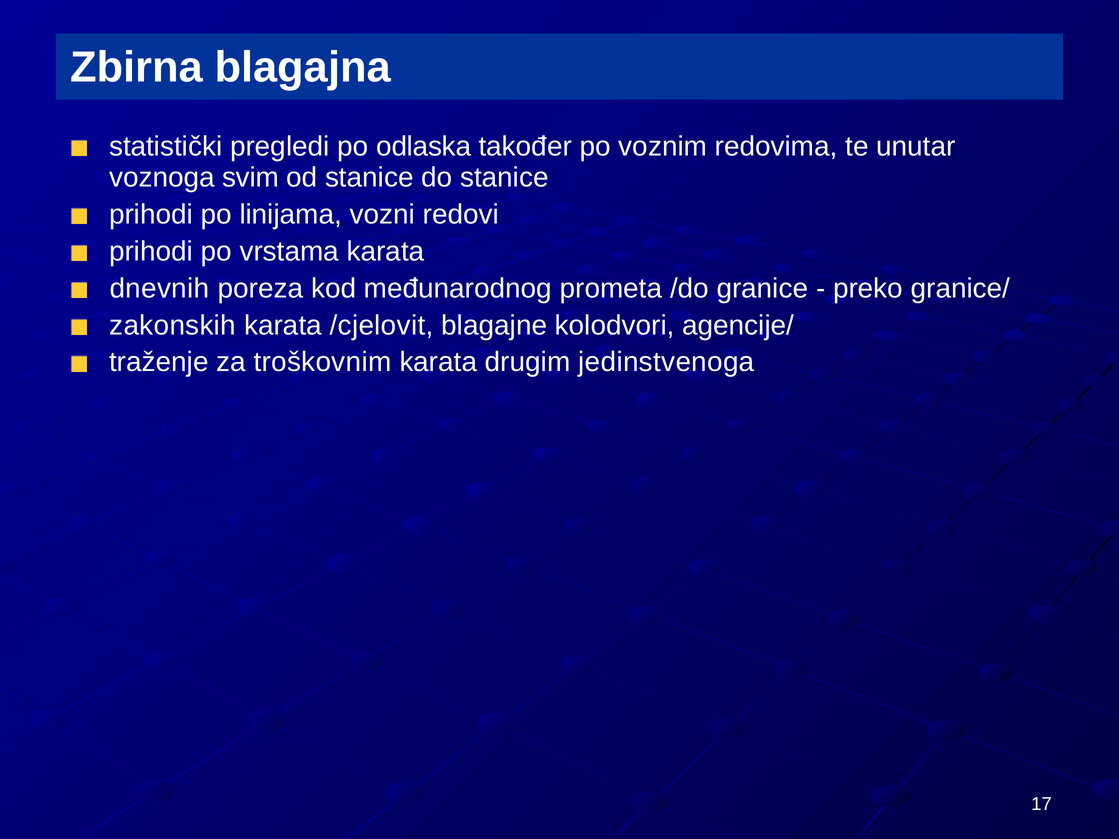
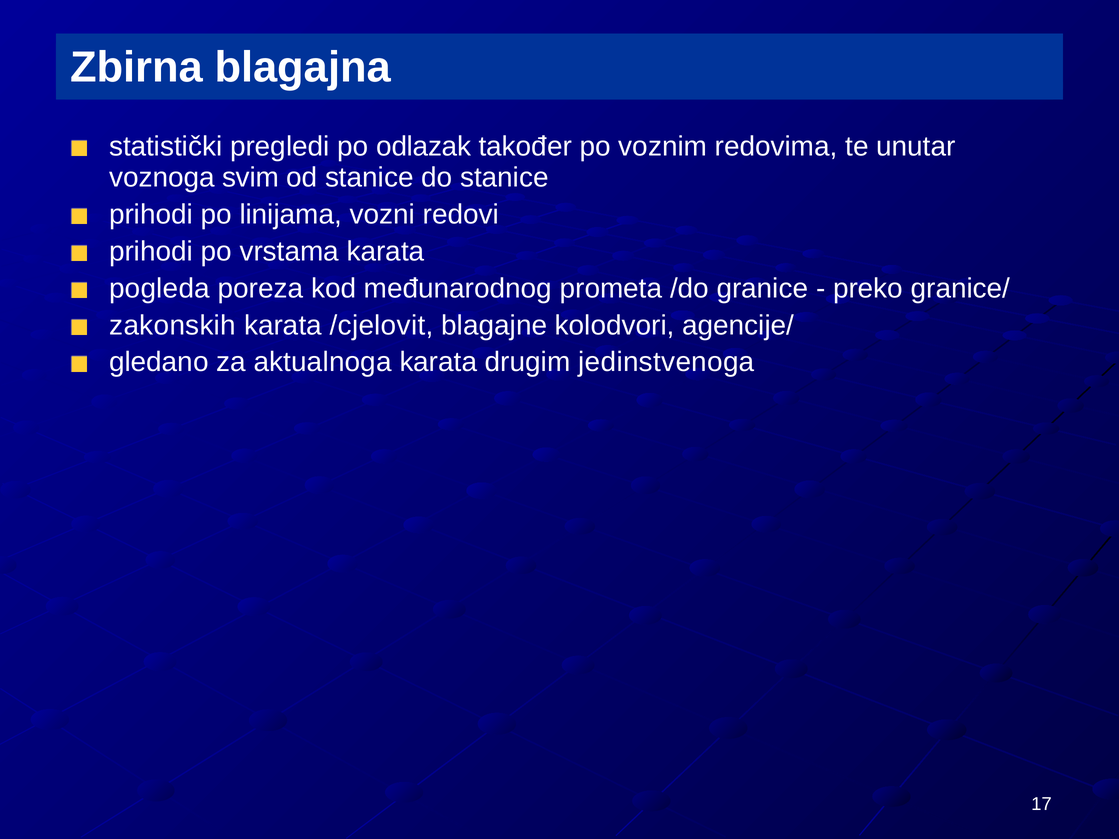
odlaska: odlaska -> odlazak (424, 146)
dnevnih: dnevnih -> pogleda (159, 289)
traženje: traženje -> gledano (159, 362)
troškovnim: troškovnim -> aktualnoga (323, 362)
